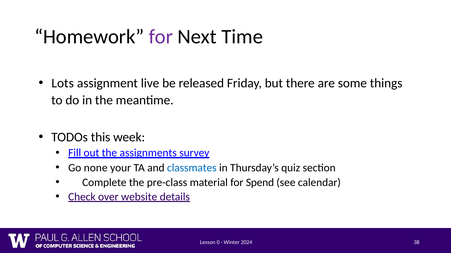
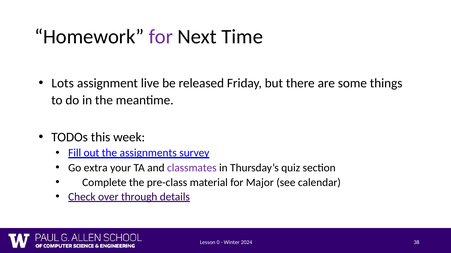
none: none -> extra (96, 168)
classmates colour: blue -> purple (192, 168)
Spend: Spend -> Major (260, 183)
website: website -> through (139, 197)
